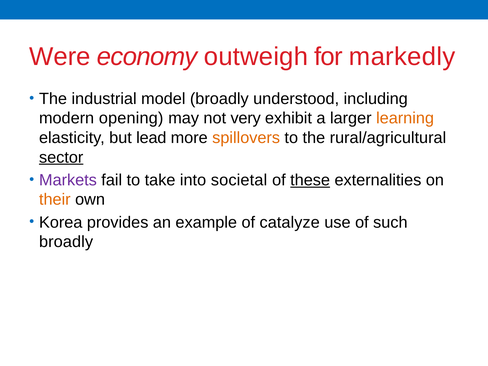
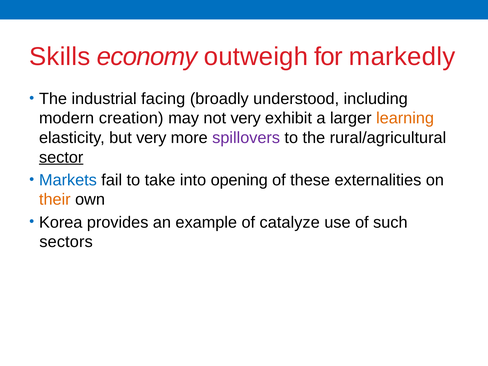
Were: Were -> Skills (60, 57)
model: model -> facing (163, 99)
opening: opening -> creation (131, 118)
but lead: lead -> very (151, 138)
spillovers colour: orange -> purple (246, 138)
Markets colour: purple -> blue (68, 180)
societal: societal -> opening (239, 180)
these underline: present -> none (310, 180)
broadly: broadly -> sectors (66, 242)
